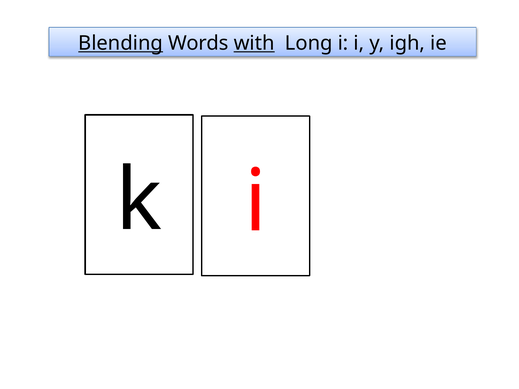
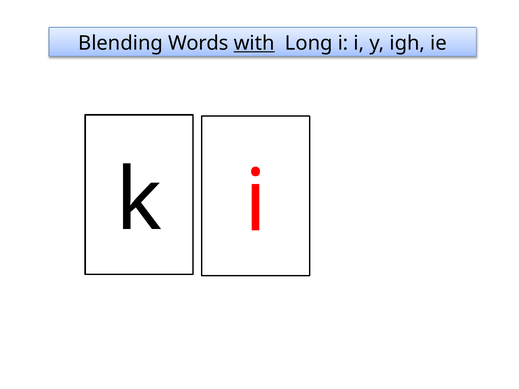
Blending underline: present -> none (121, 43)
